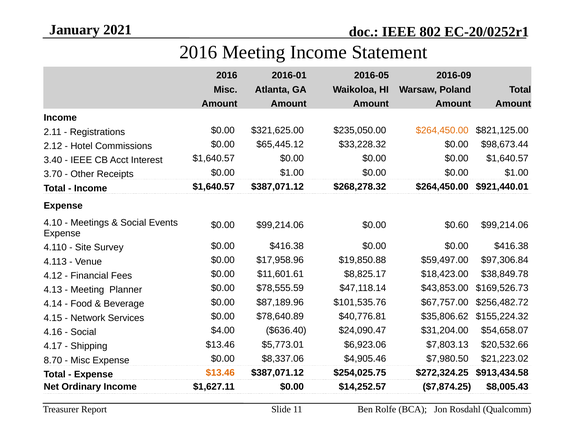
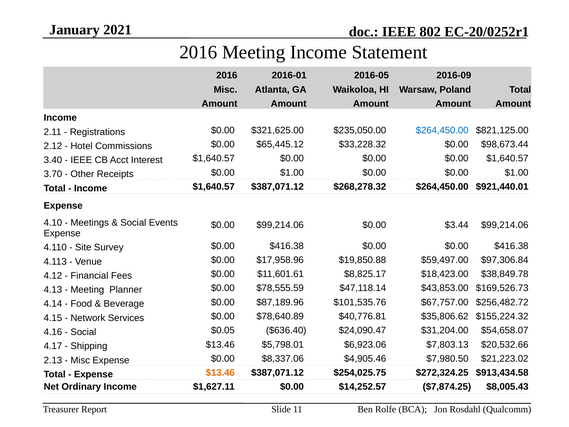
$264,450.00 colour: orange -> blue (442, 130)
$0.60: $0.60 -> $3.44 (457, 225)
$4.00: $4.00 -> $0.05 (223, 330)
$5,773.01: $5,773.01 -> $5,798.01 (283, 344)
8.70: 8.70 -> 2.13 (53, 360)
